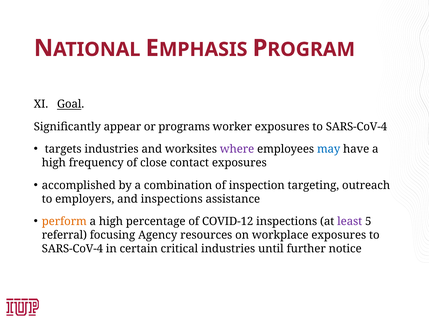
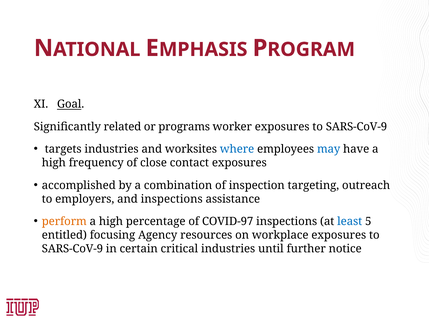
appear: appear -> related (122, 127)
worker exposures to SARS-CoV-4: SARS-CoV-4 -> SARS-CoV-9 (356, 127)
where colour: purple -> blue (237, 149)
COVID-12: COVID-12 -> COVID-97 (228, 221)
least colour: purple -> blue (350, 221)
referral: referral -> entitled (64, 235)
SARS-CoV-4: SARS-CoV-4 -> SARS-CoV-9 (72, 248)
